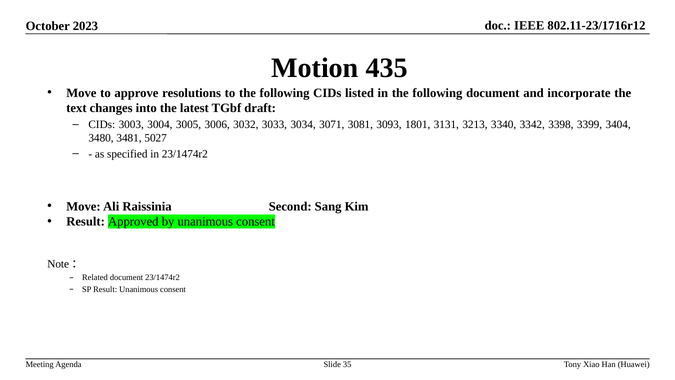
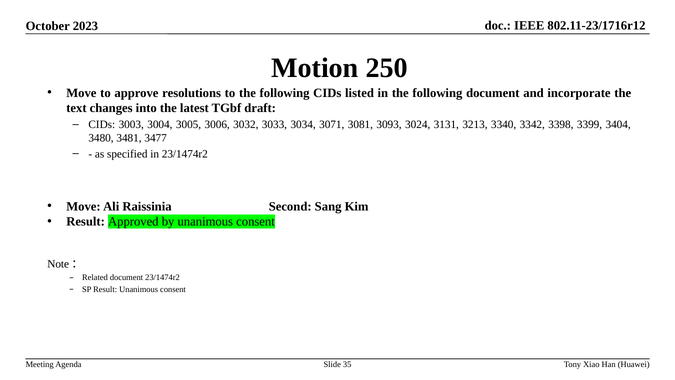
435: 435 -> 250 (387, 68)
1801: 1801 -> 3024 (418, 125)
5027: 5027 -> 3477 (156, 138)
